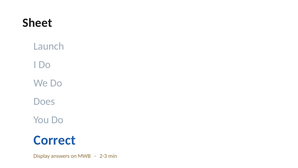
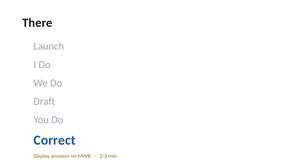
Sheet: Sheet -> There (37, 23)
Does: Does -> Draft (44, 101)
